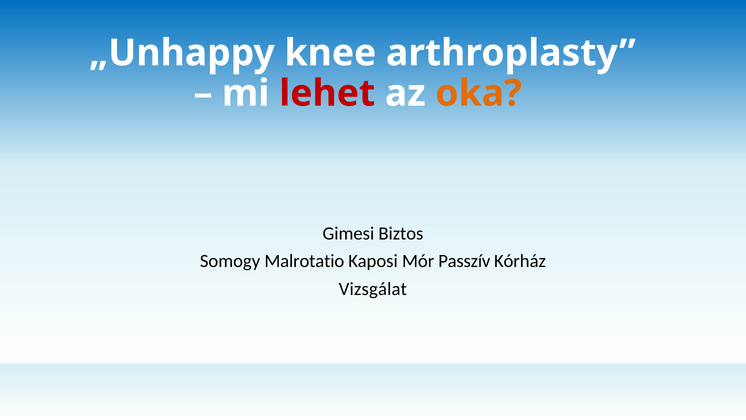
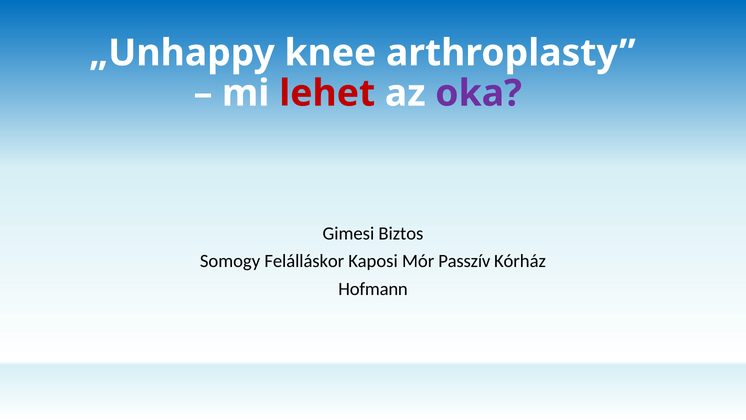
oka colour: orange -> purple (479, 93)
Malrotatio: Malrotatio -> Felálláskor (304, 261)
Vizsgálat: Vizsgálat -> Hofmann (373, 289)
